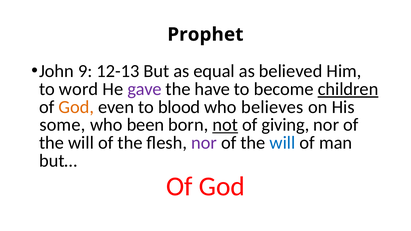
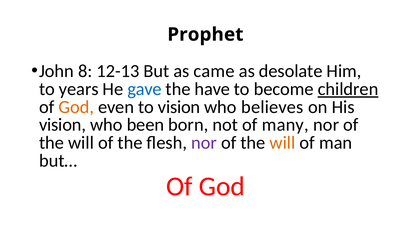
9: 9 -> 8 (85, 71)
equal: equal -> came (214, 71)
believed: believed -> desolate (291, 71)
word: word -> years (79, 89)
gave colour: purple -> blue (145, 89)
to blood: blood -> vision (179, 107)
some: some -> vision (63, 125)
not underline: present -> none (225, 125)
giving: giving -> many (285, 125)
will colour: blue -> orange (283, 143)
